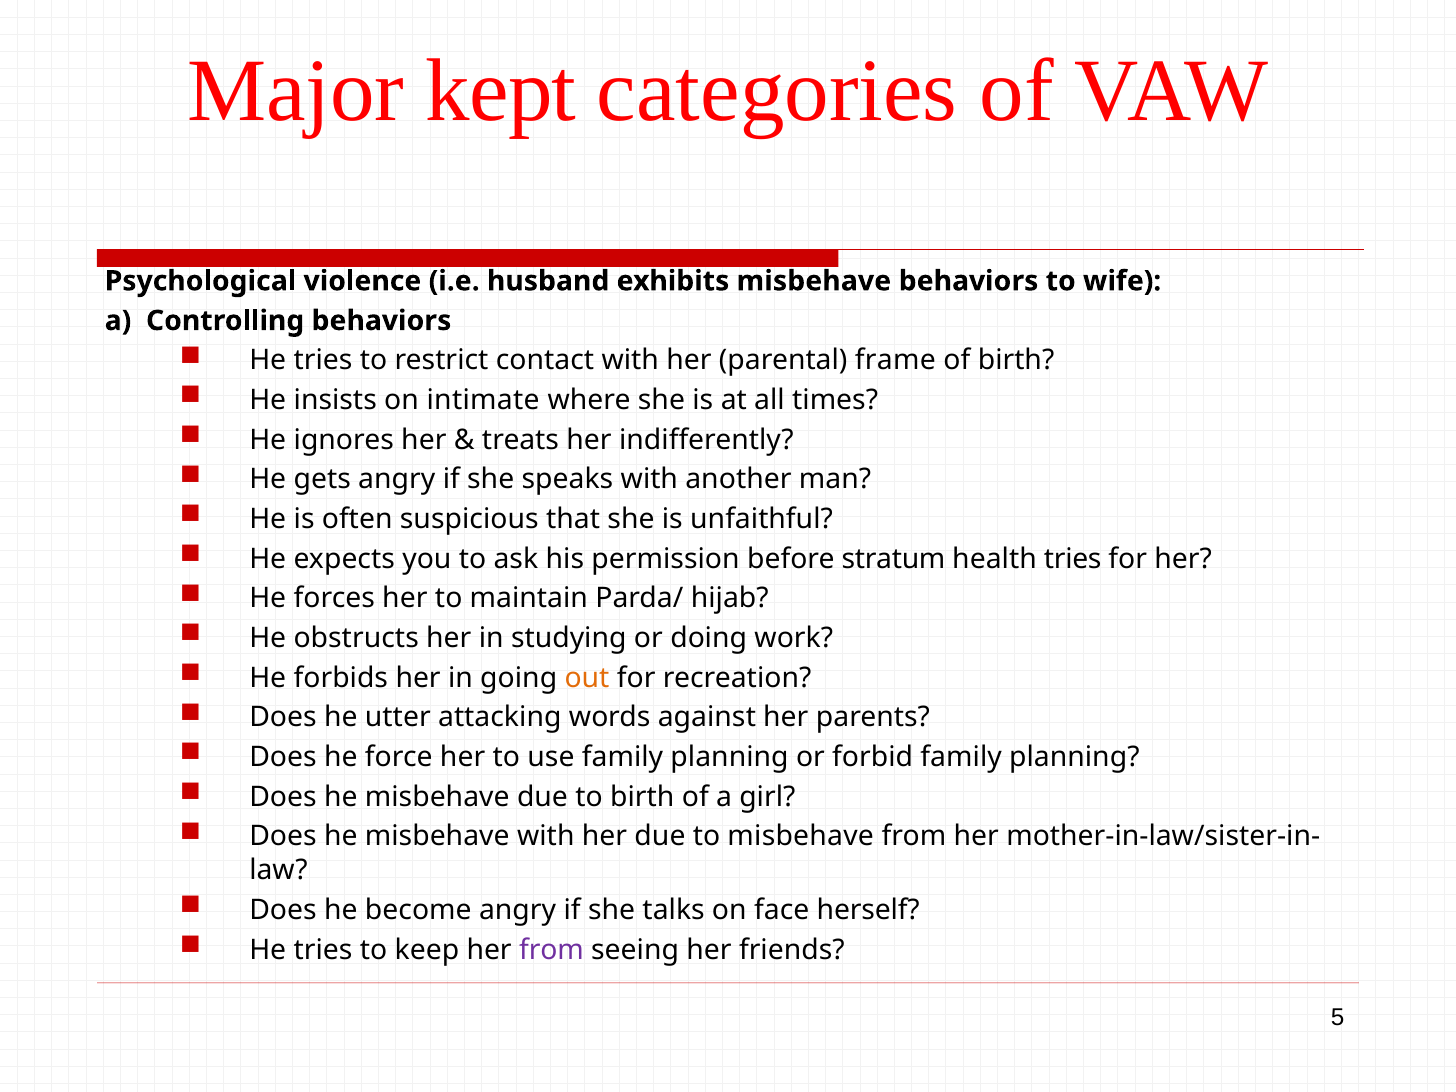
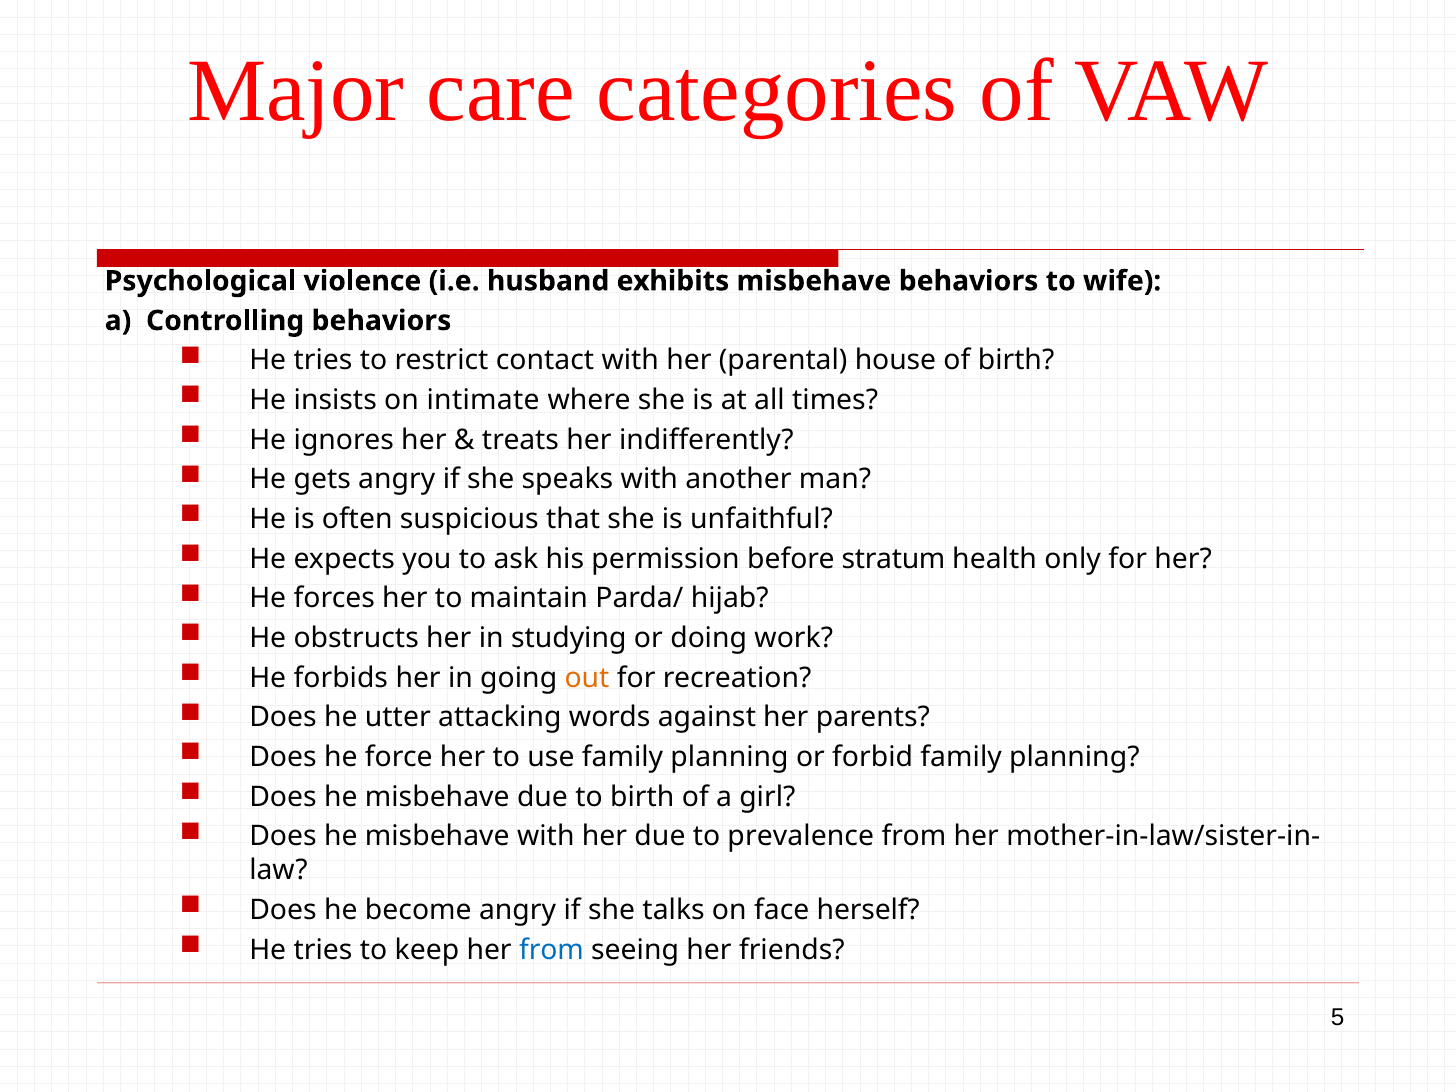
kept: kept -> care (501, 91)
frame: frame -> house (895, 360)
health tries: tries -> only (1073, 559)
to misbehave: misbehave -> prevalence (801, 836)
from colour: purple -> blue (551, 950)
